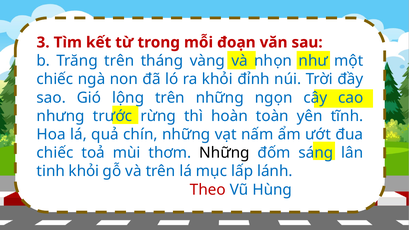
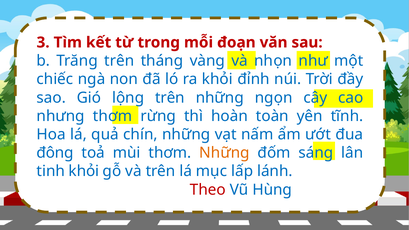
nhưng trước: trước -> thơm (113, 116)
chiếc: chiếc -> đông (55, 153)
Những colour: black -> orange (225, 153)
